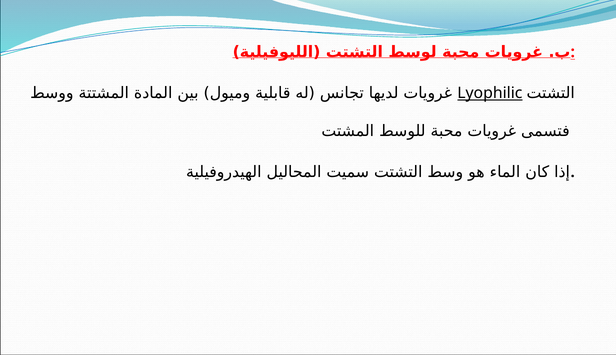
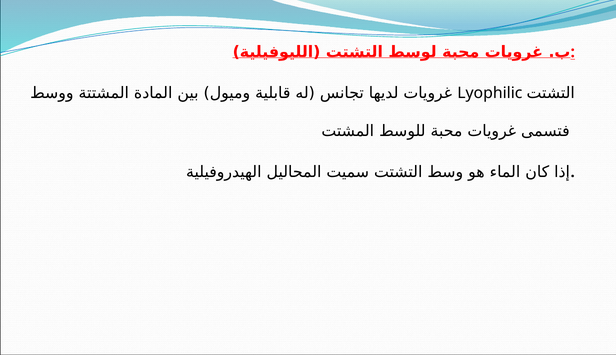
Lyophilic underline: present -> none (490, 93)
